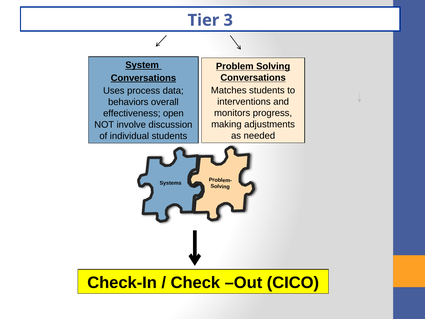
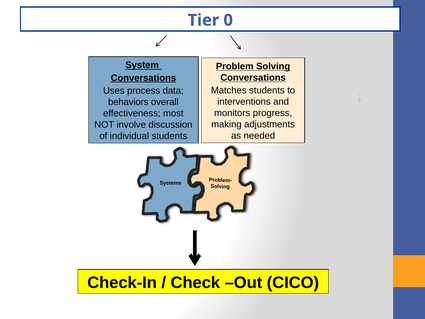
3: 3 -> 0 (228, 20)
open: open -> most (173, 113)
